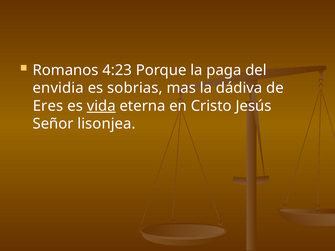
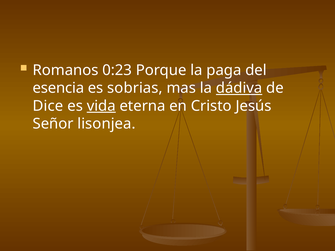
4:23: 4:23 -> 0:23 (117, 70)
envidia: envidia -> esencia (58, 88)
dádiva underline: none -> present (239, 88)
Eres: Eres -> Dice (48, 106)
